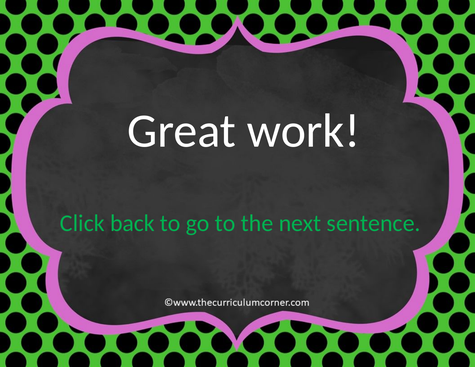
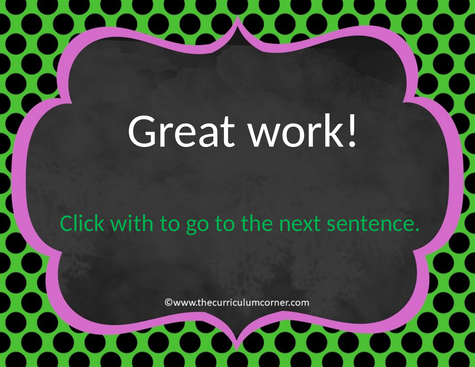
back: back -> with (132, 223)
